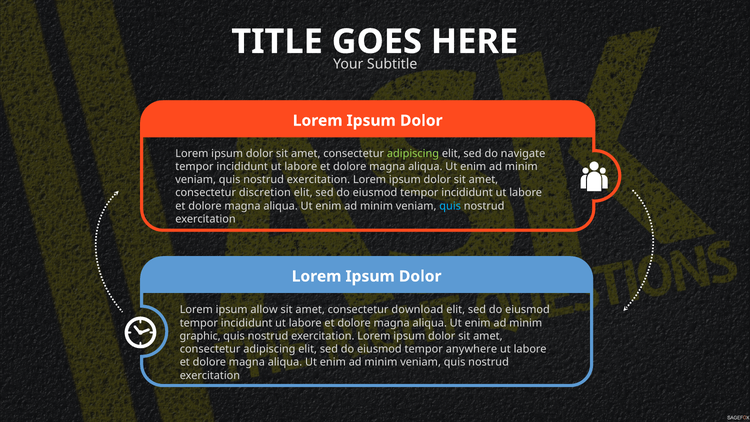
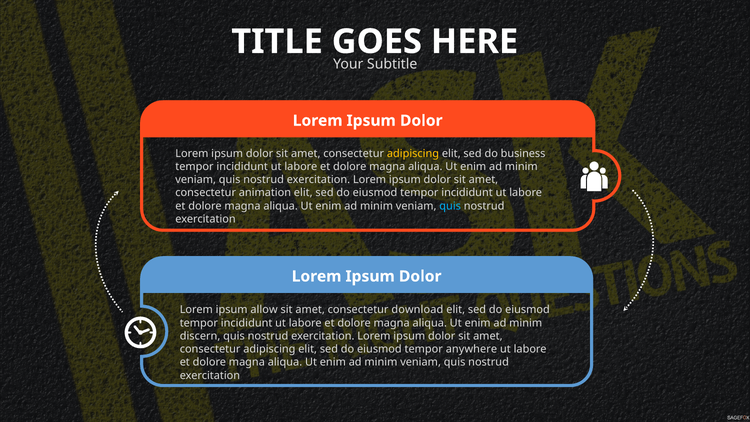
adipiscing colour: light green -> yellow (413, 153)
navigate: navigate -> business (523, 153)
discretion: discretion -> animation (265, 193)
graphic: graphic -> discern (200, 336)
